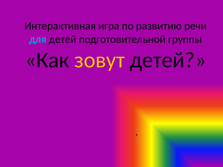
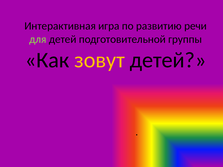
для colour: light blue -> light green (38, 39)
